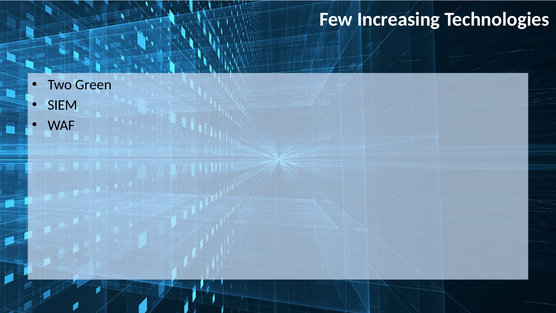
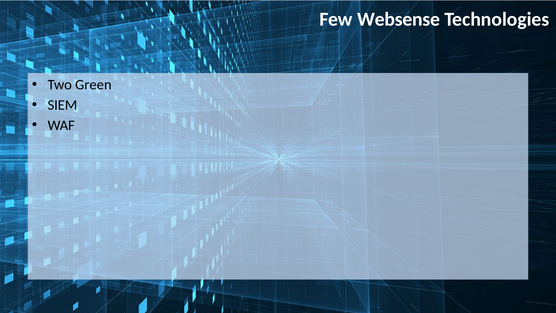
Increasing: Increasing -> Websense (399, 19)
